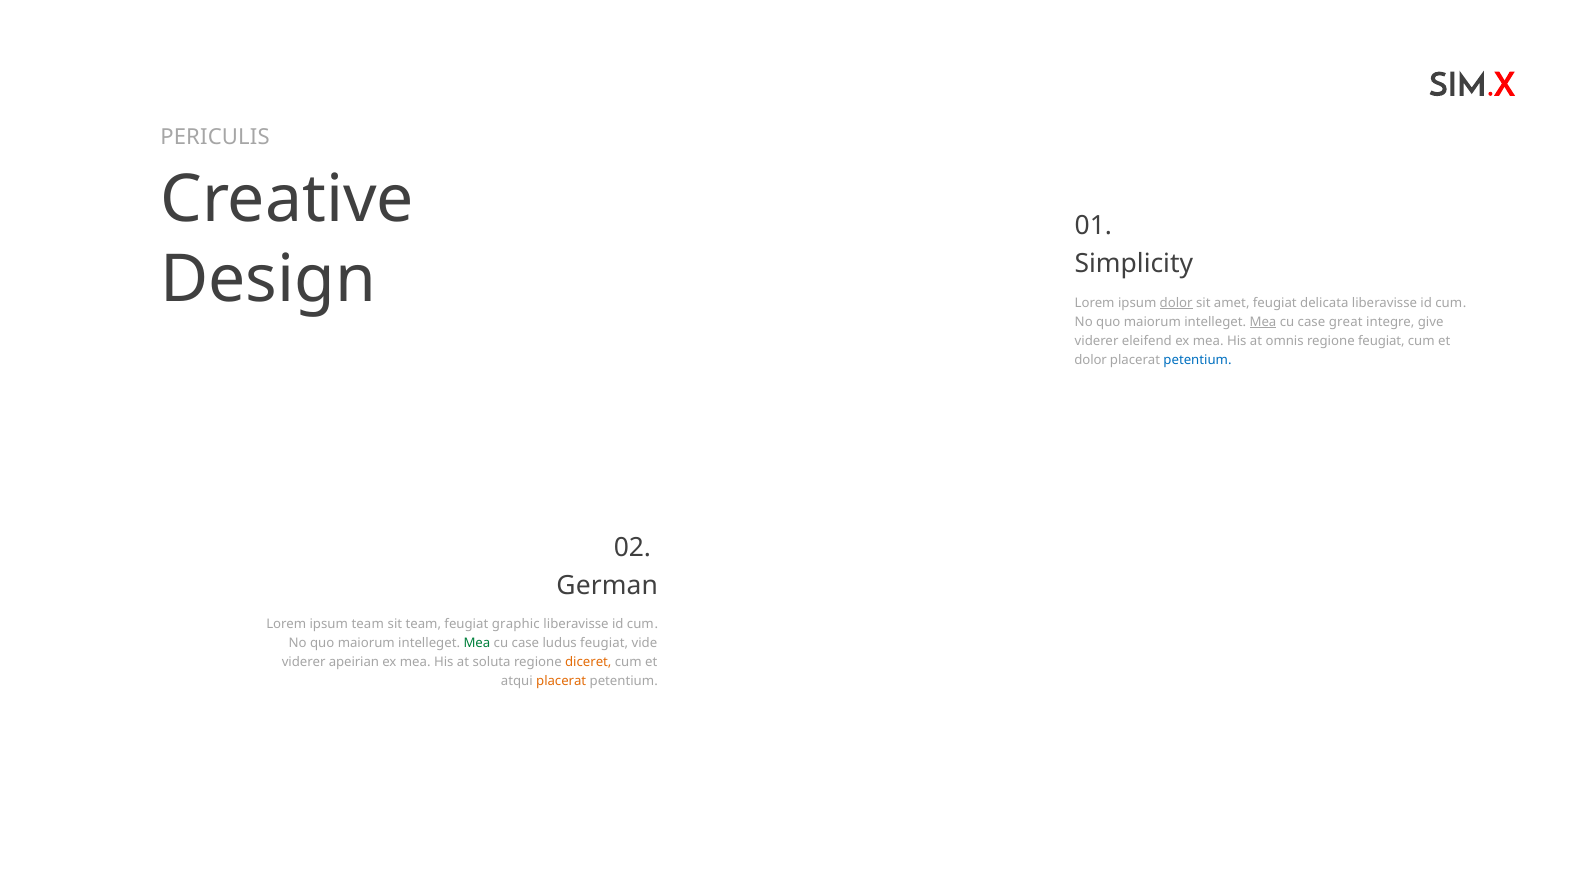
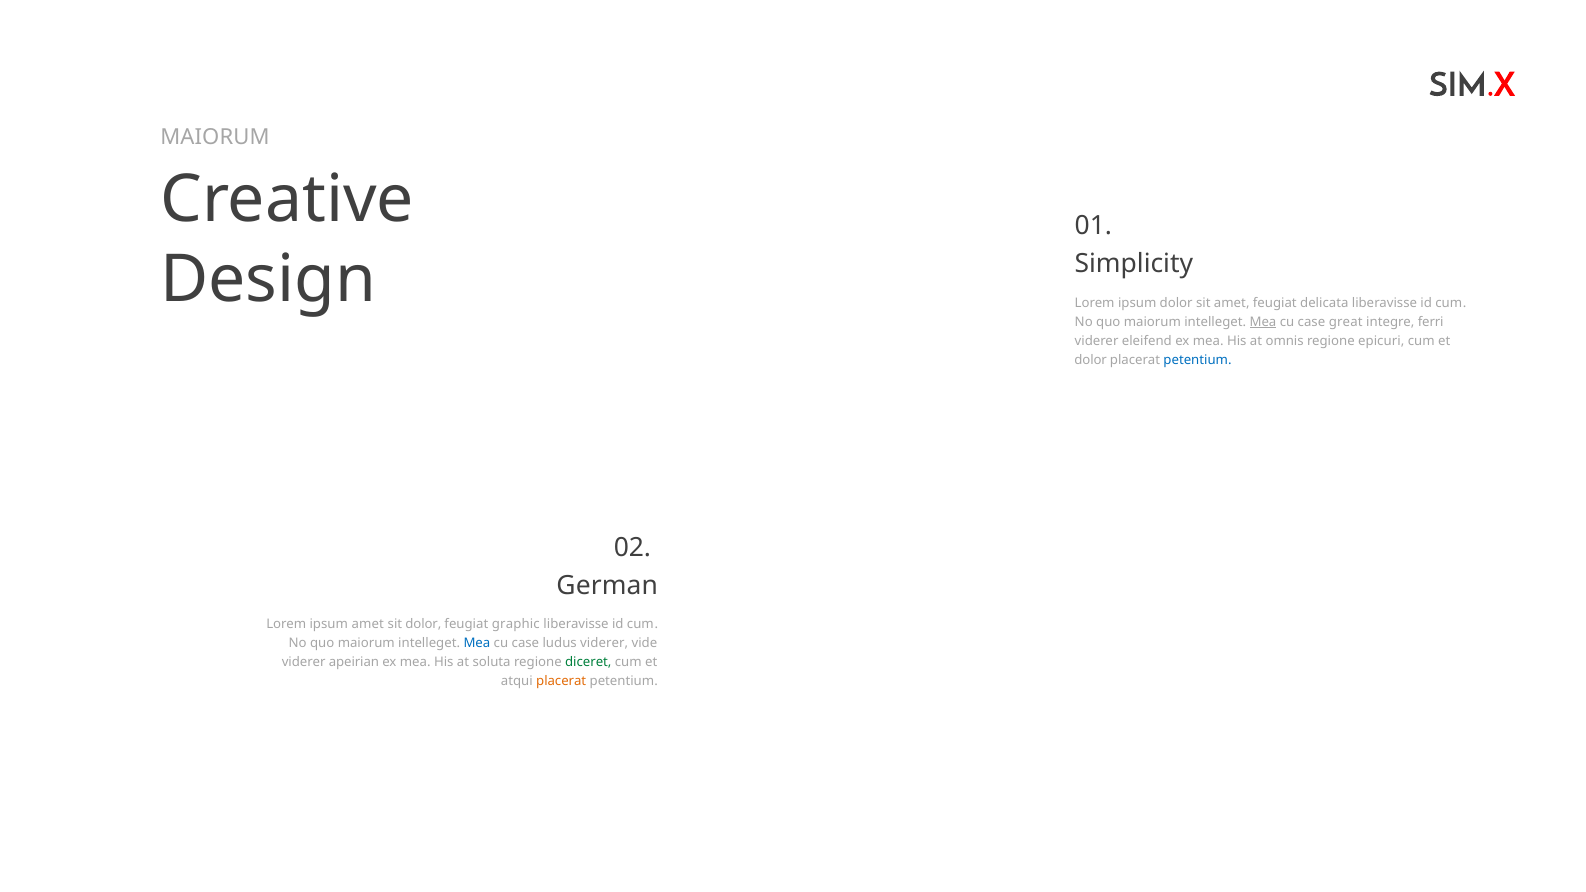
PERICULIS: PERICULIS -> MAIORUM (215, 137)
dolor underline: present -> none (1176, 303)
give: give -> ferri (1431, 322)
regione feugiat: feugiat -> epicuri (1381, 341)
ipsum team: team -> amet (368, 625)
sit team: team -> dolor (423, 625)
Mea colour: green -> blue (477, 644)
ludus feugiat: feugiat -> viderer (604, 644)
diceret colour: orange -> green (588, 663)
